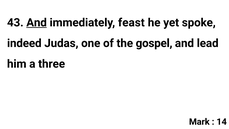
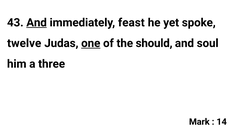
indeed: indeed -> twelve (24, 43)
one underline: none -> present (91, 43)
gospel: gospel -> should (154, 43)
lead: lead -> soul (208, 43)
